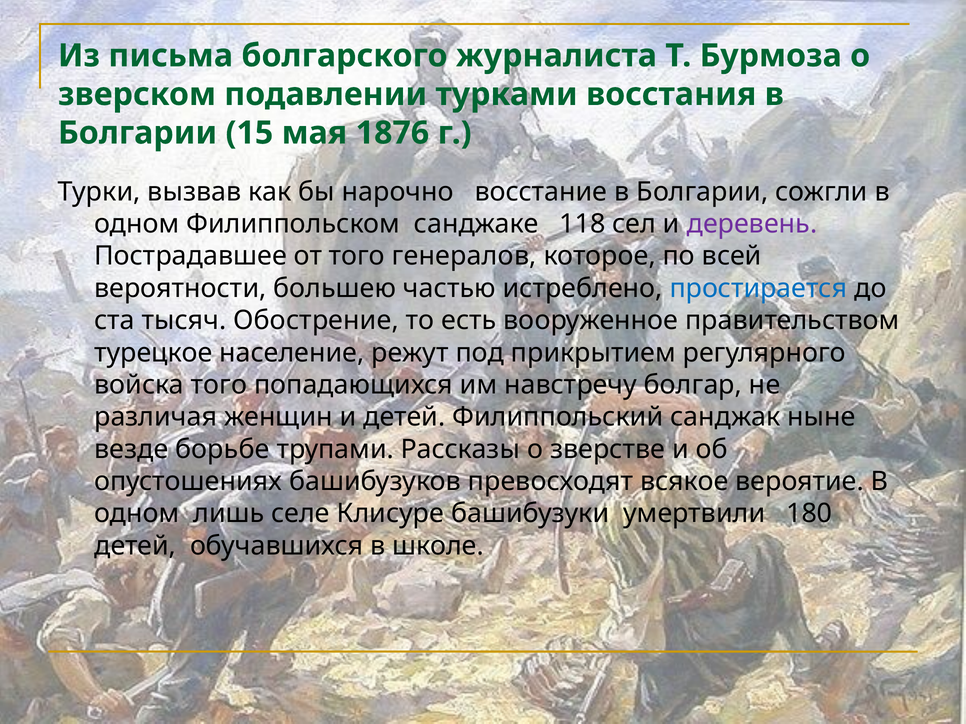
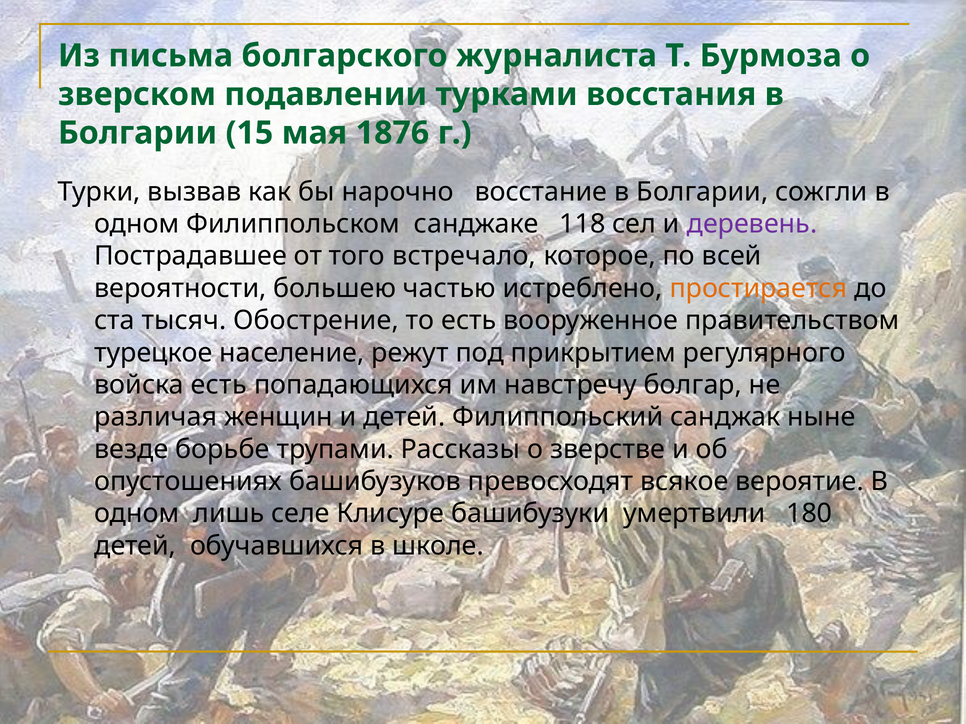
генералов: генералов -> встречало (464, 256)
простирается colour: blue -> orange (758, 289)
войска того: того -> есть (219, 385)
